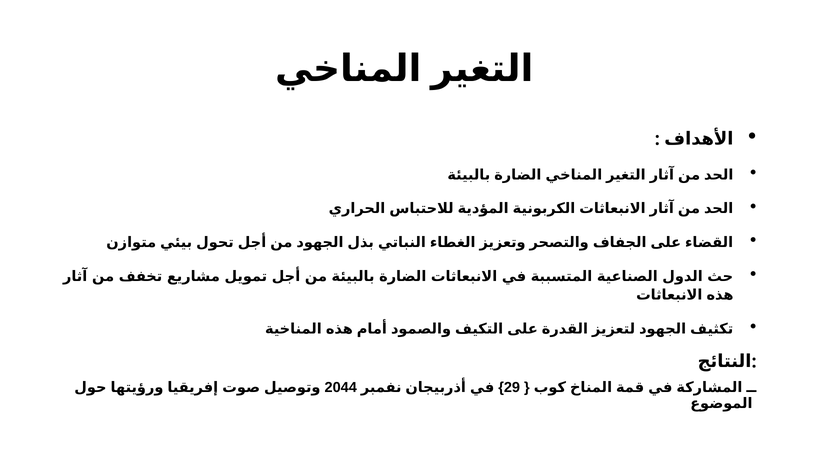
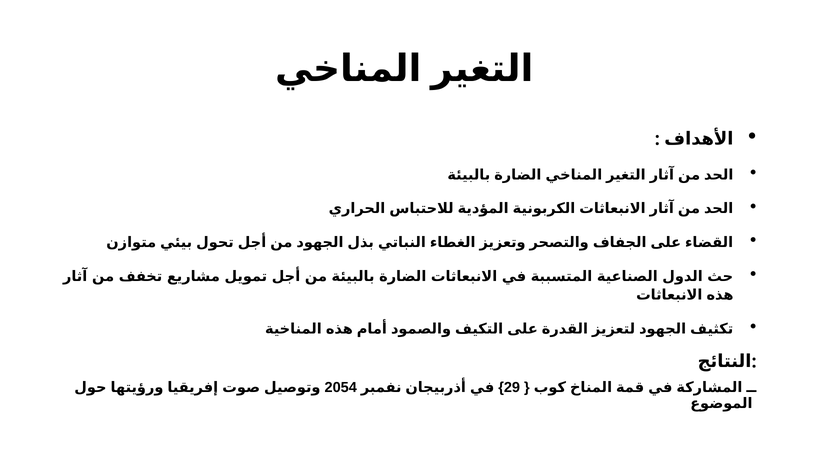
2044: 2044 -> 2054 (341, 388)
